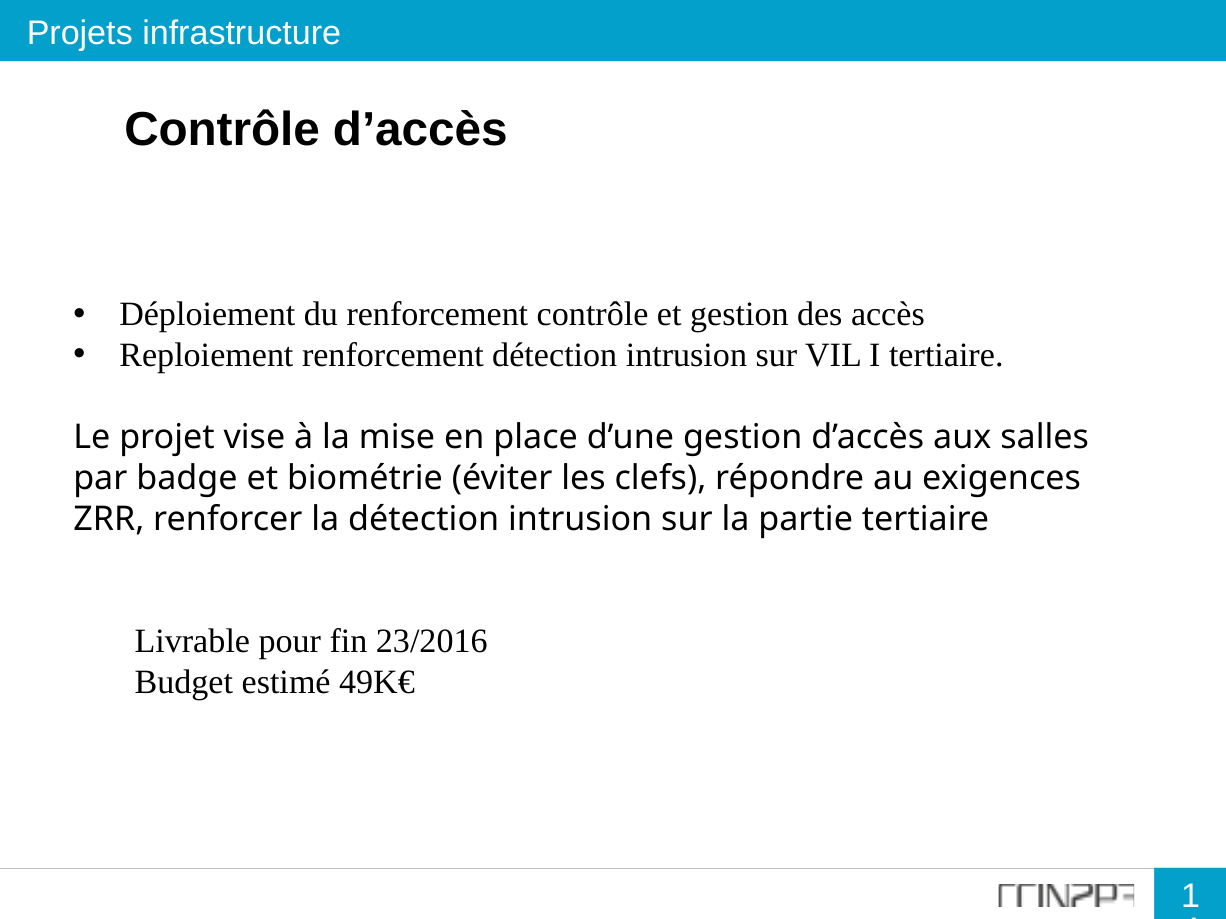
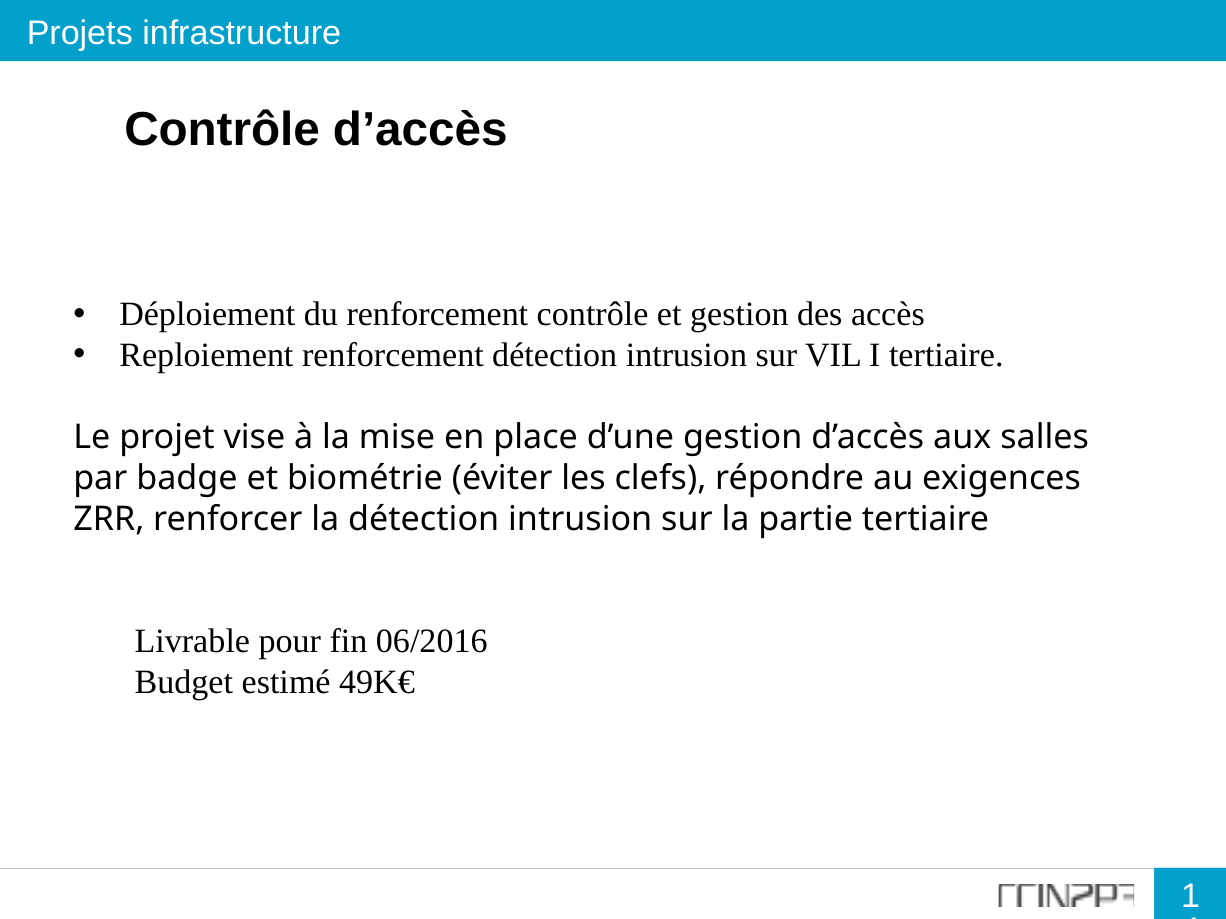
23/2016: 23/2016 -> 06/2016 (432, 642)
